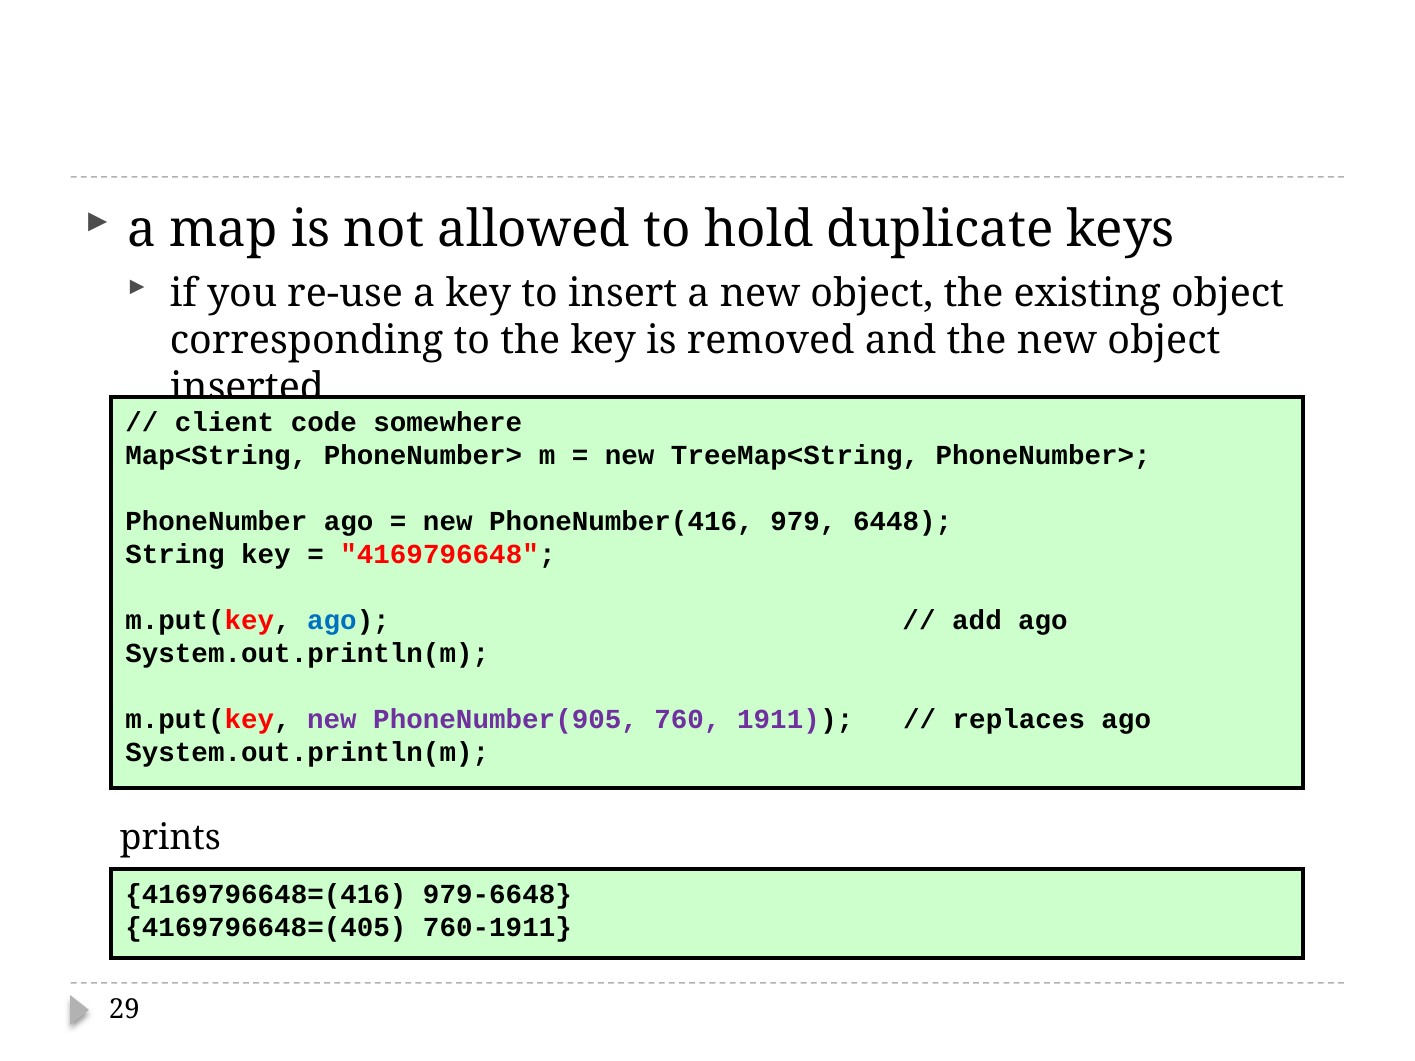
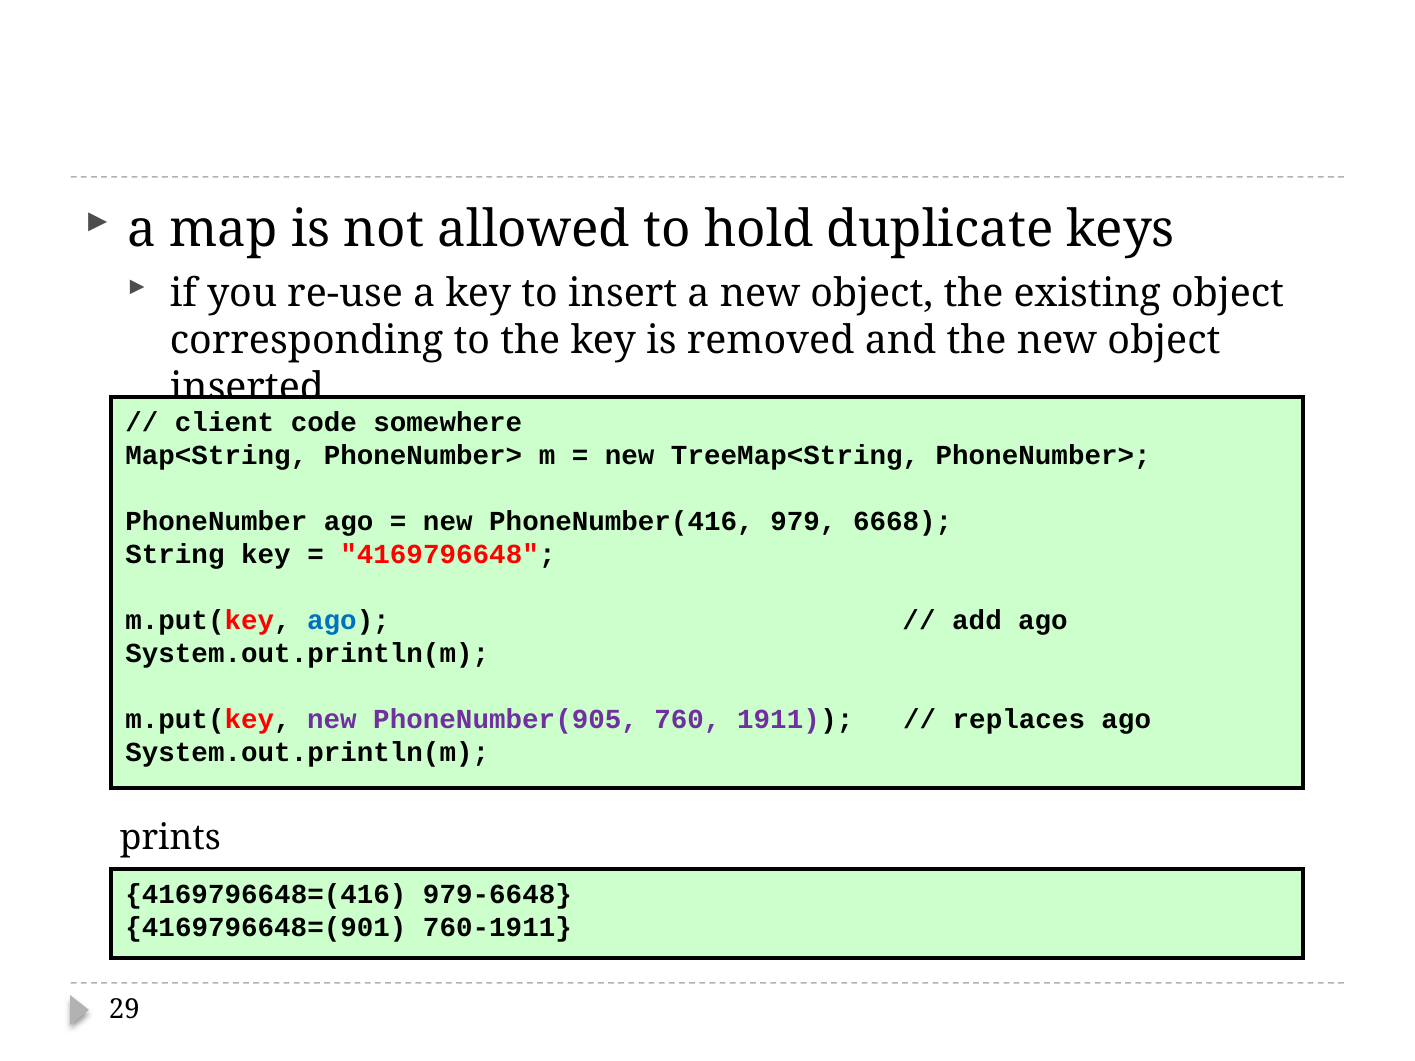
6448: 6448 -> 6668 (903, 521)
4169796648=(405: 4169796648=(405 -> 4169796648=(901 (266, 928)
